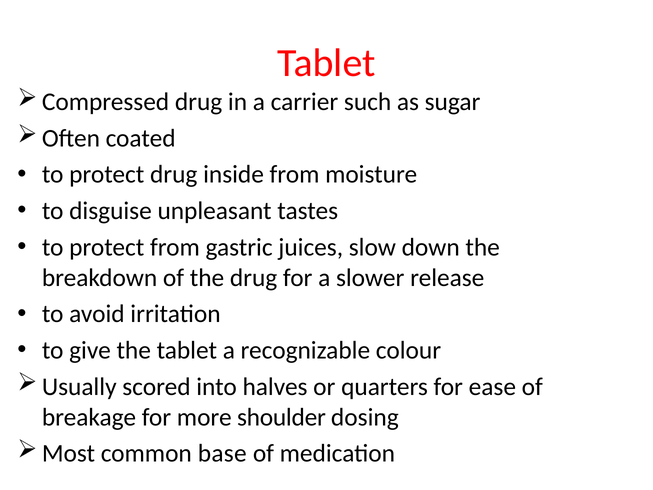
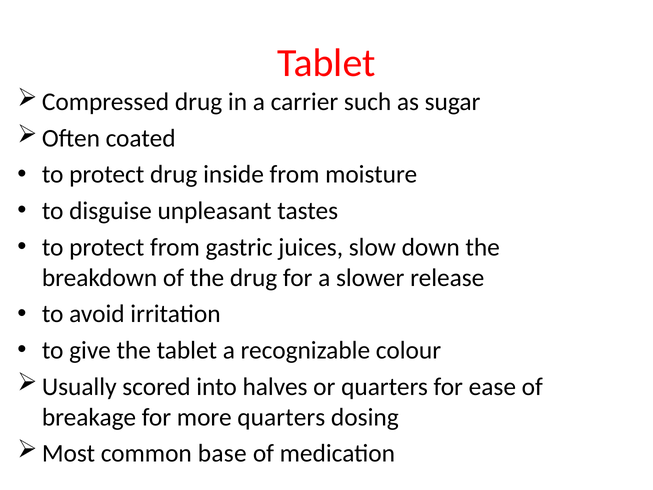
more shoulder: shoulder -> quarters (281, 417)
